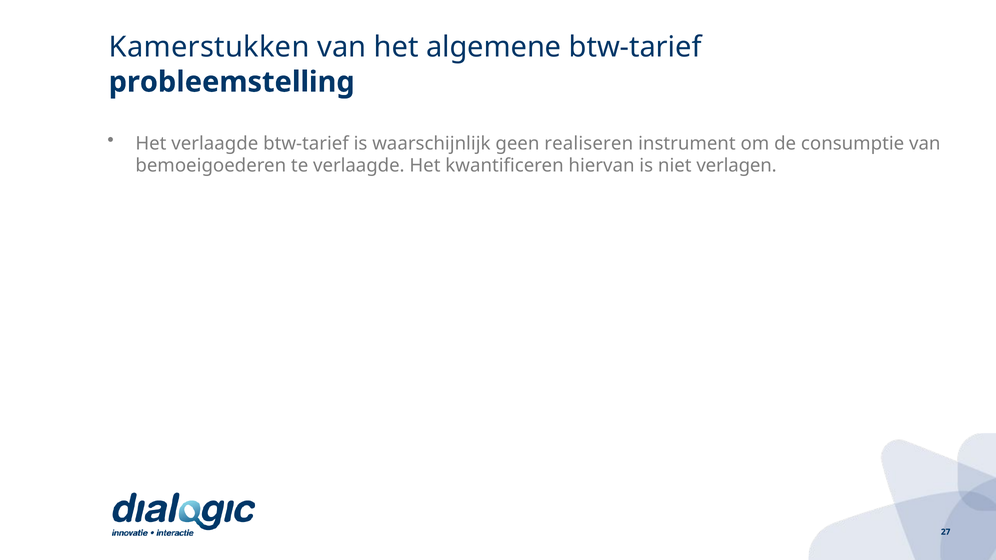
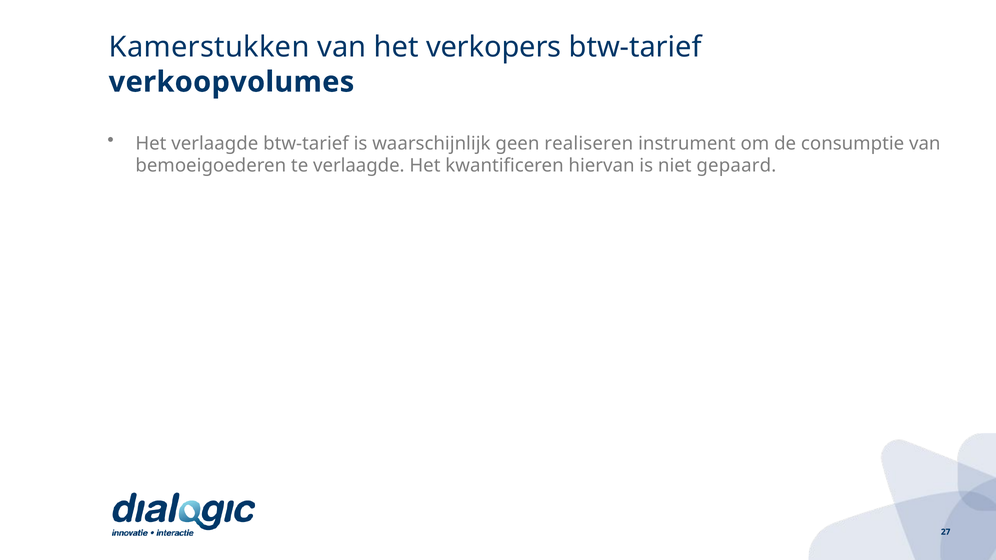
algemene: algemene -> verkopers (494, 47)
probleemstelling: probleemstelling -> verkoopvolumes (231, 82)
verlagen: verlagen -> gepaard (736, 166)
